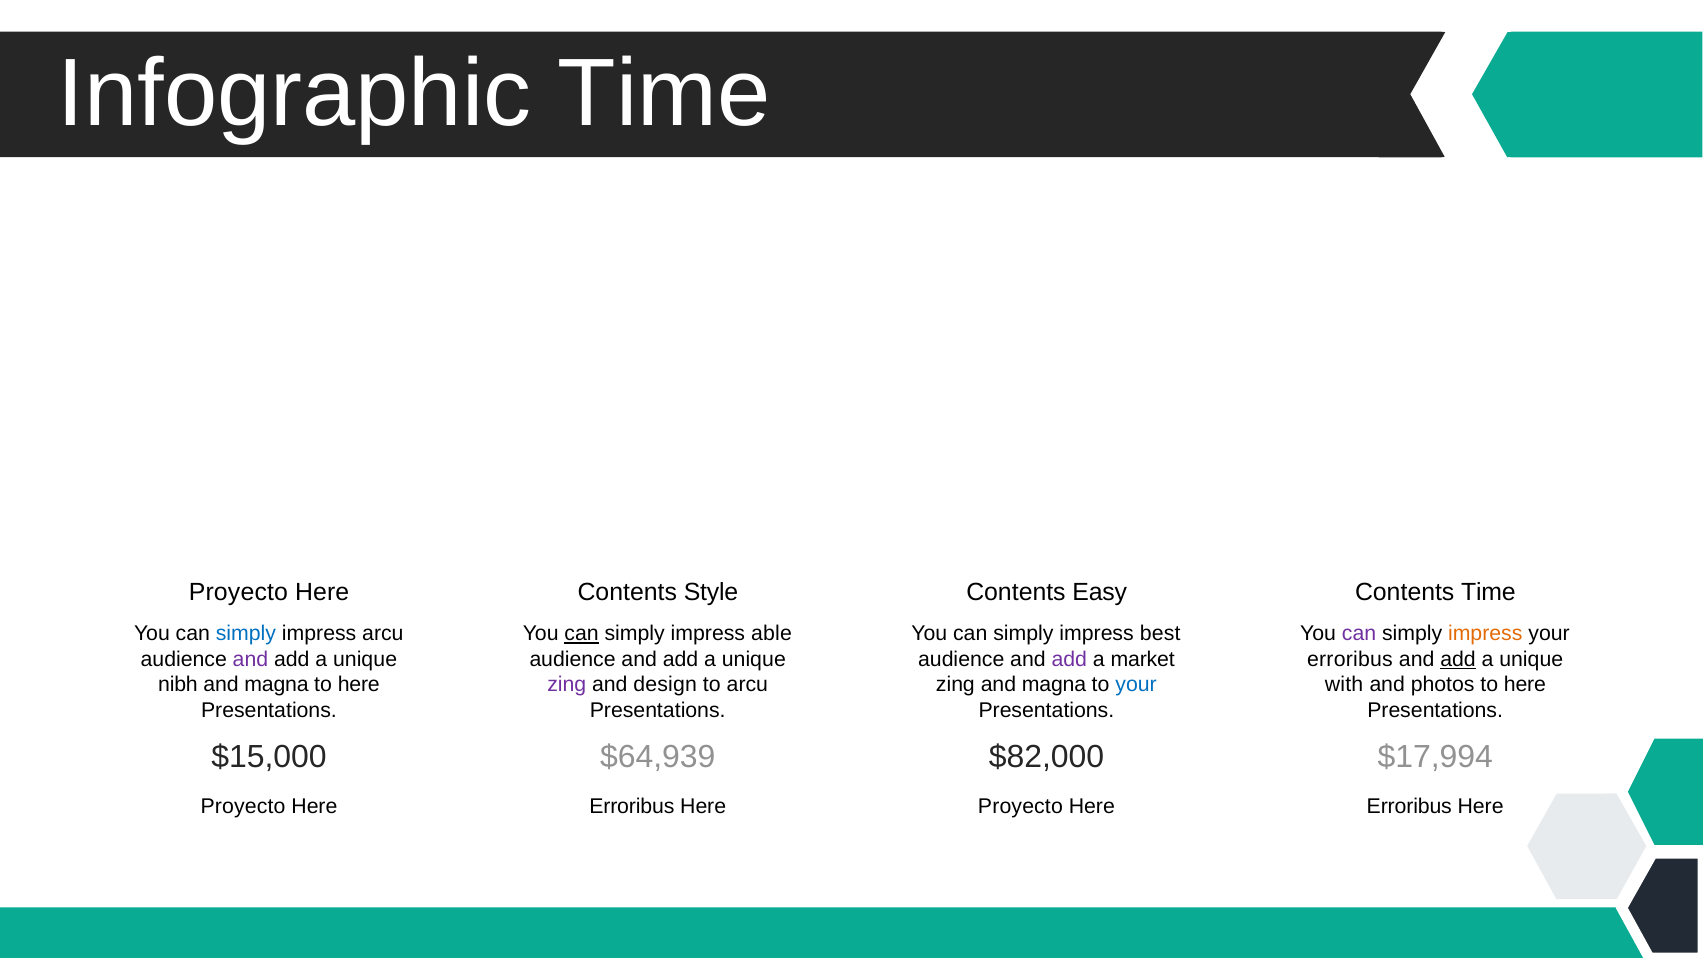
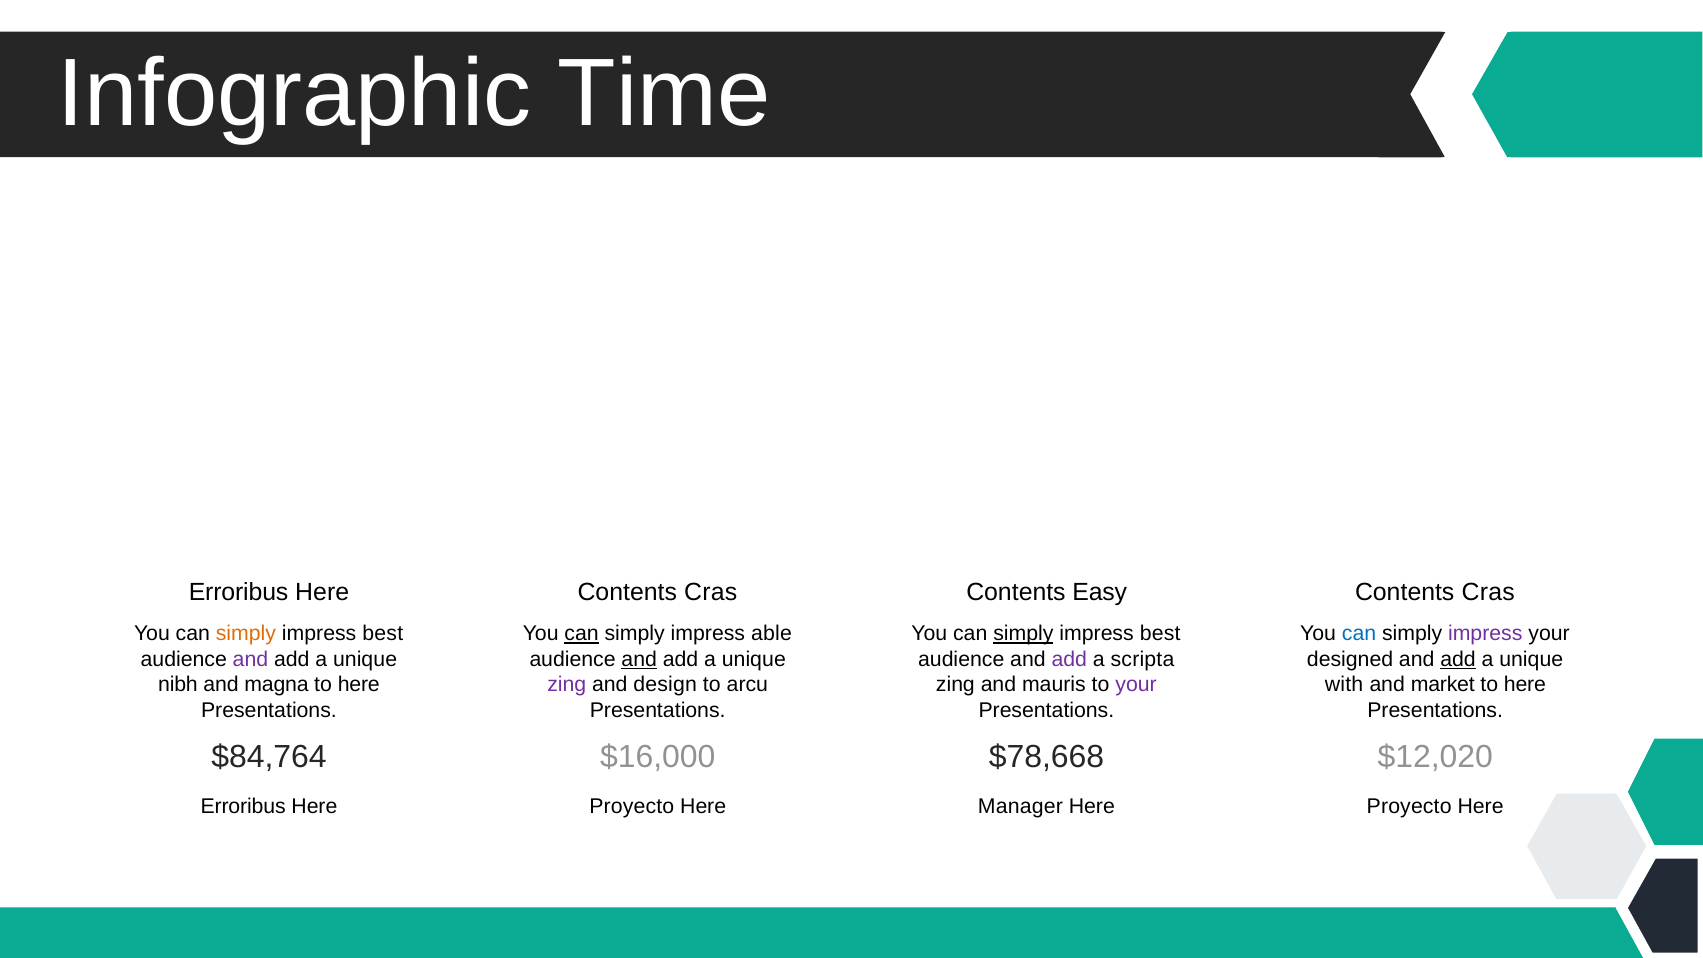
Proyecto: Proyecto -> Erroribus (239, 592)
Style: Style -> Cras (711, 592)
Time: Time -> Cras (1488, 592)
simply colour: blue -> orange (246, 634)
arcu: arcu -> best (383, 634)
simply underline: none -> present (1023, 634)
can colour: purple -> blue (1359, 634)
impress colour: orange -> purple (1485, 634)
and underline: none -> present (639, 659)
market: market -> scripta (1142, 659)
erroribus: erroribus -> designed (1350, 659)
zing and magna: magna -> mauris (1054, 685)
your colour: blue -> purple (1136, 685)
photos: photos -> market (1443, 685)
$15,000: $15,000 -> $84,764 (269, 757)
$64,939: $64,939 -> $16,000 (658, 757)
$82,000: $82,000 -> $78,668 (1046, 757)
$17,994: $17,994 -> $12,020 (1435, 757)
Proyecto: Proyecto -> Erroribus (243, 806)
Erroribus: Erroribus -> Proyecto (632, 806)
Proyecto: Proyecto -> Manager (1020, 806)
Erroribus: Erroribus -> Proyecto (1409, 806)
